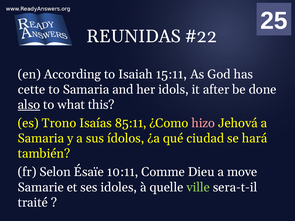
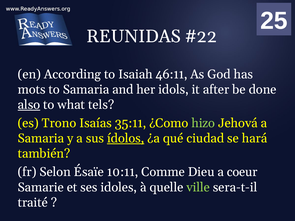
15:11: 15:11 -> 46:11 (171, 74)
cette: cette -> mots (32, 90)
this: this -> tels (101, 105)
85:11: 85:11 -> 35:11 (131, 123)
hizo colour: pink -> light green (203, 123)
ídolos underline: none -> present (126, 139)
move: move -> coeur (242, 172)
